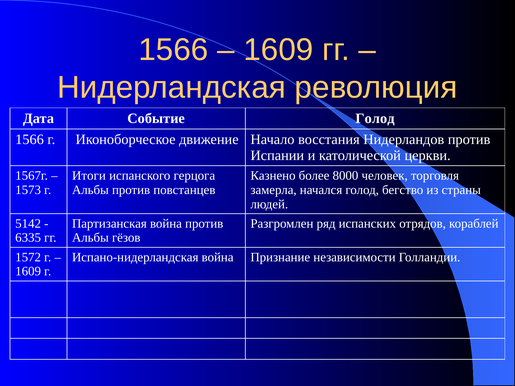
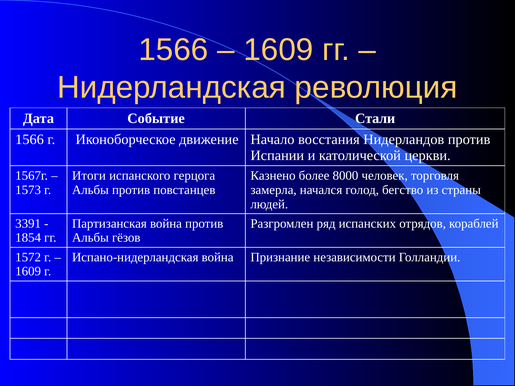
Событие Голод: Голод -> Стали (375, 119)
5142: 5142 -> 3391 (28, 224)
6335: 6335 -> 1854 (28, 238)
